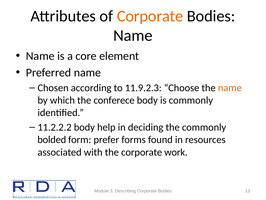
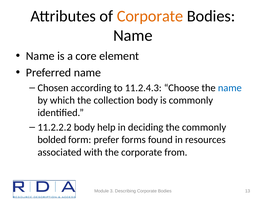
11.9.2.3: 11.9.2.3 -> 11.2.4.3 (143, 88)
name colour: orange -> blue (230, 88)
conferece: conferece -> collection (114, 100)
work: work -> from (176, 152)
